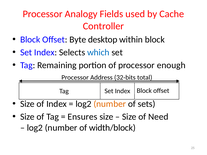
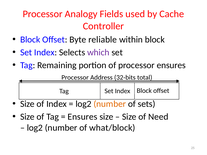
desktop: desktop -> reliable (103, 40)
which colour: blue -> purple (98, 52)
processor enough: enough -> ensures (171, 65)
width/block: width/block -> what/block (112, 128)
